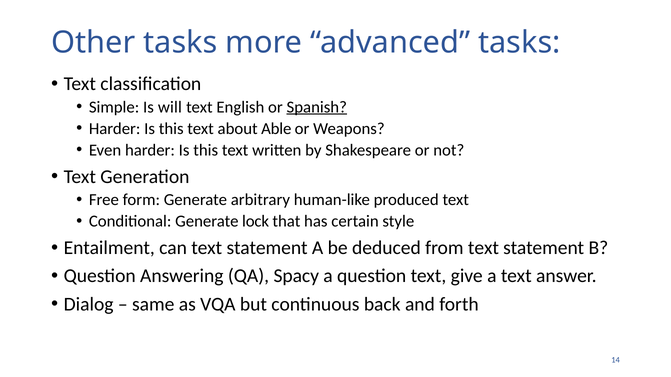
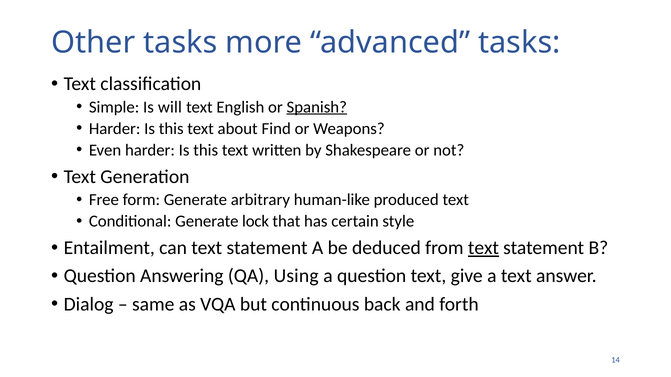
Able: Able -> Find (276, 129)
text underline: none -> present (483, 248)
Spacy: Spacy -> Using (296, 276)
